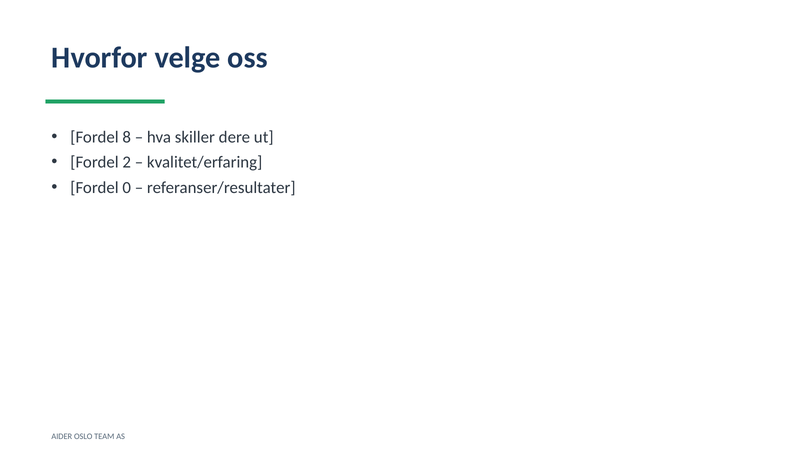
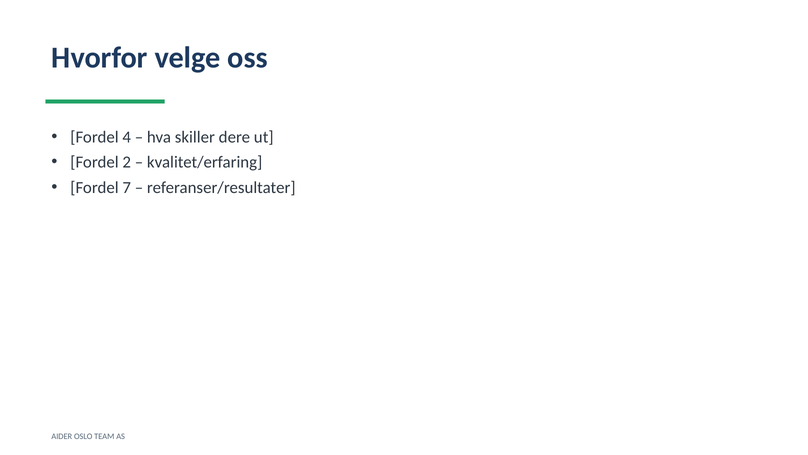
8: 8 -> 4 (127, 137)
0: 0 -> 7 (127, 187)
